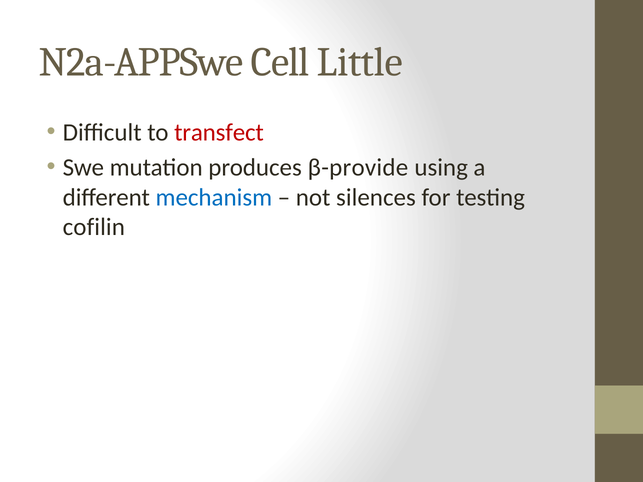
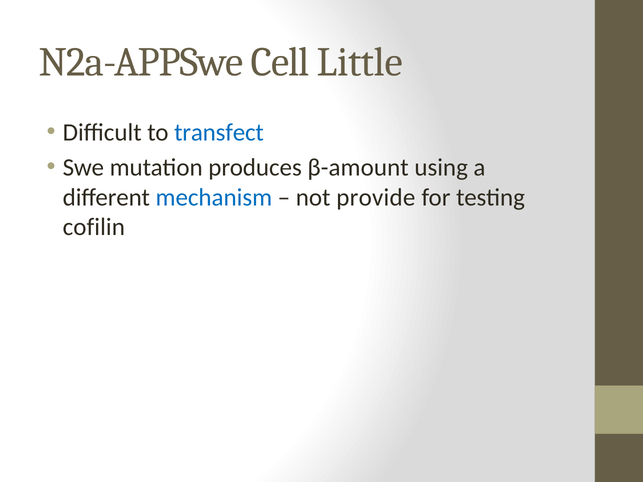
transfect colour: red -> blue (219, 132)
β-provide: β-provide -> β-amount (358, 167)
silences: silences -> provide (376, 197)
